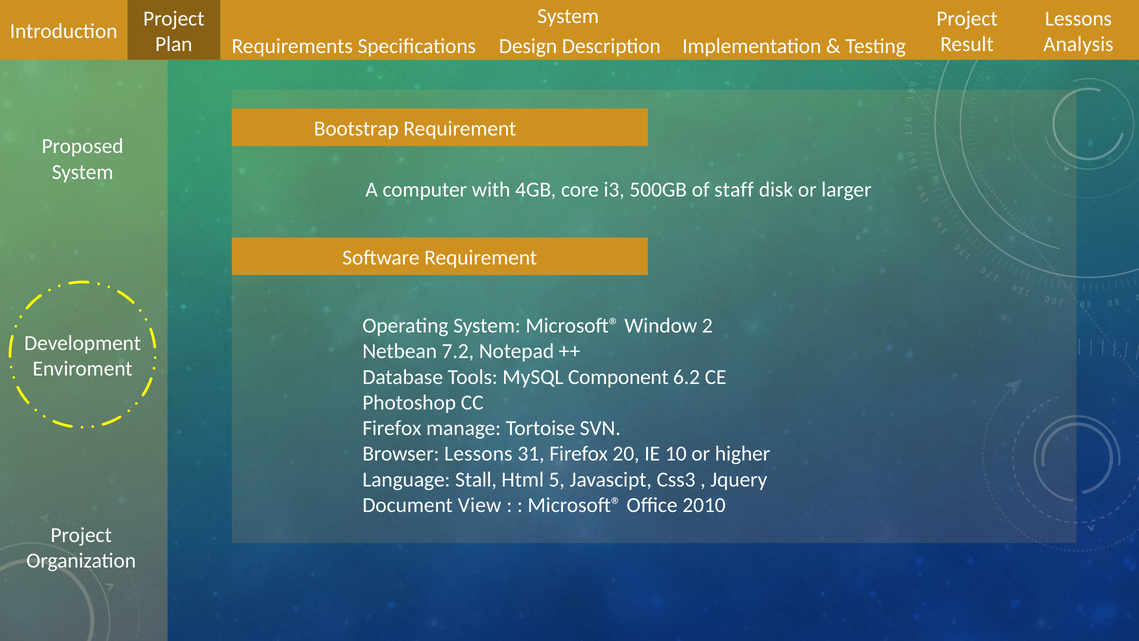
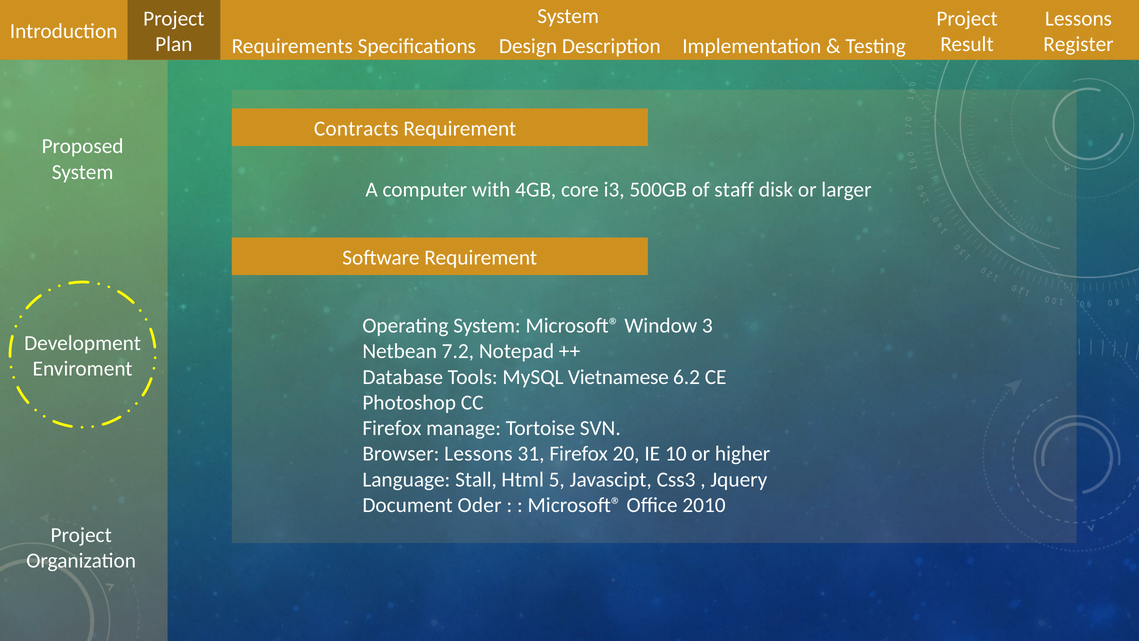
Analysis: Analysis -> Register (1078, 44)
Bootstrap: Bootstrap -> Contracts (356, 129)
2: 2 -> 3 (707, 326)
Component: Component -> Vietnamese (618, 377)
View: View -> Oder (480, 505)
